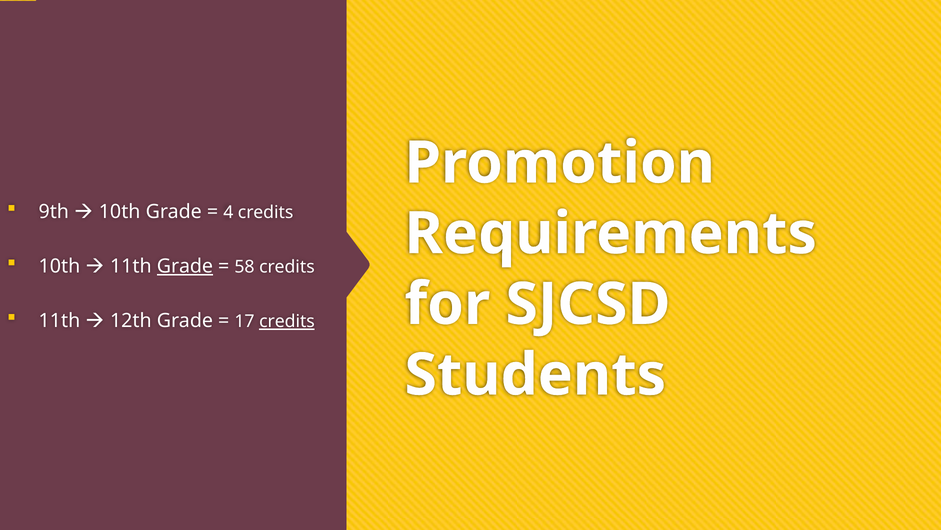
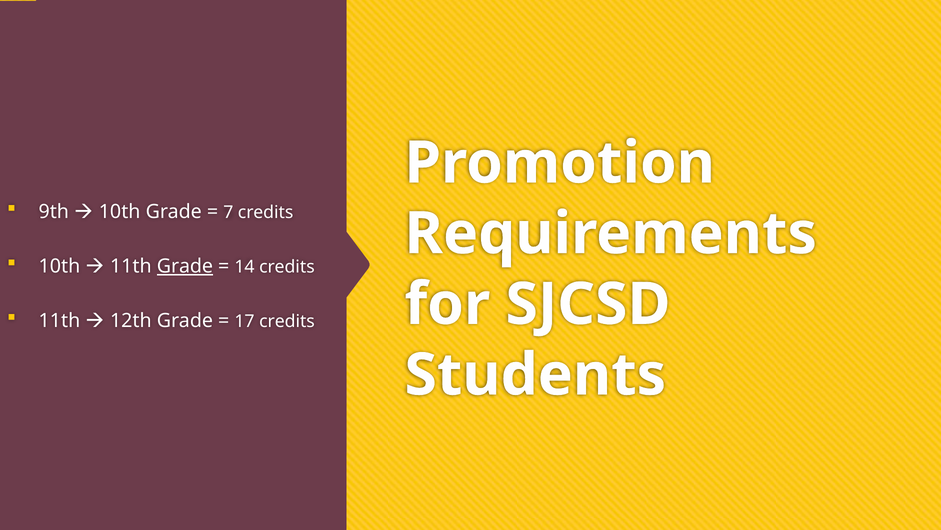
4: 4 -> 7 (228, 212)
58: 58 -> 14 (245, 267)
credits underline: present -> none (287, 321)
